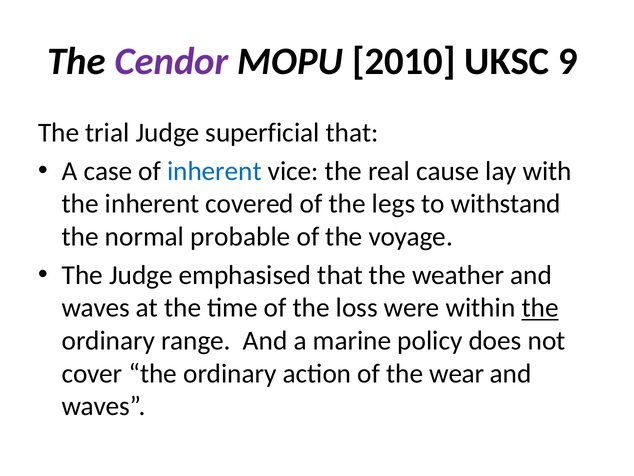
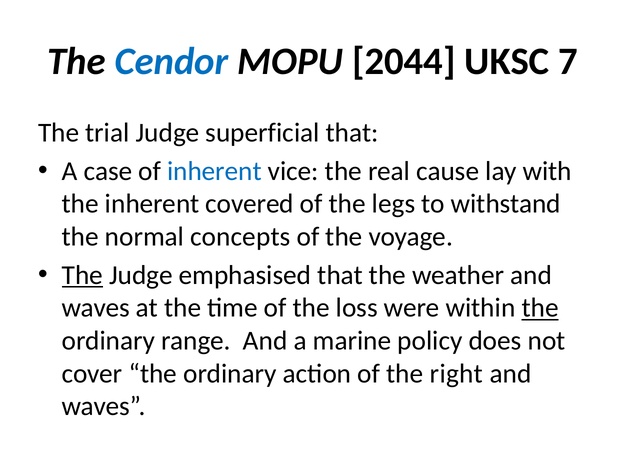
Cendor colour: purple -> blue (172, 61)
2010: 2010 -> 2044 (404, 61)
9: 9 -> 7 (568, 61)
probable: probable -> concepts (240, 236)
The underline: none -> present (82, 275)
wear: wear -> right (456, 373)
